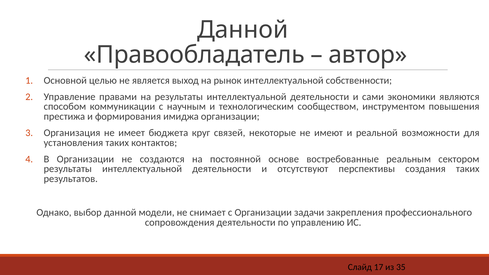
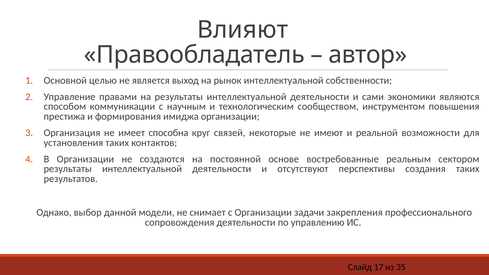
Данной: Данной -> Влияют (243, 30)
бюджета: бюджета -> способна (168, 133)
